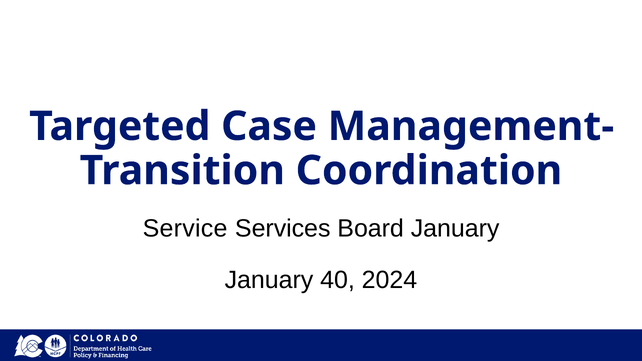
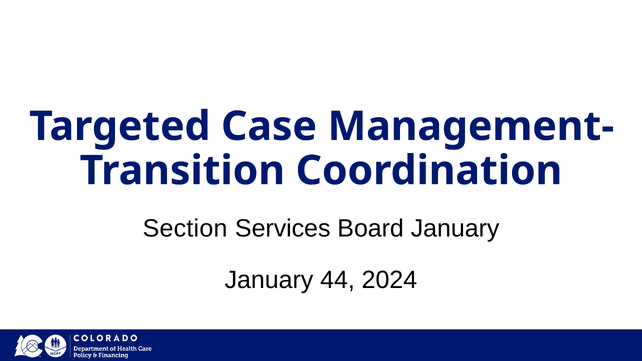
Service: Service -> Section (185, 229)
40: 40 -> 44 (337, 280)
